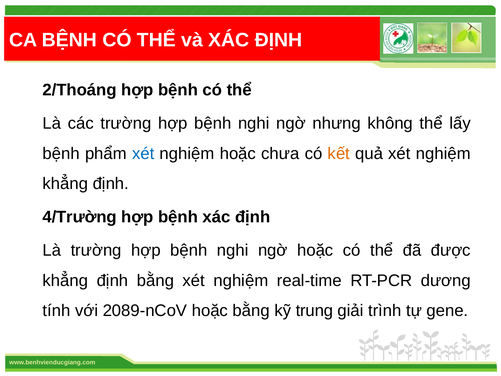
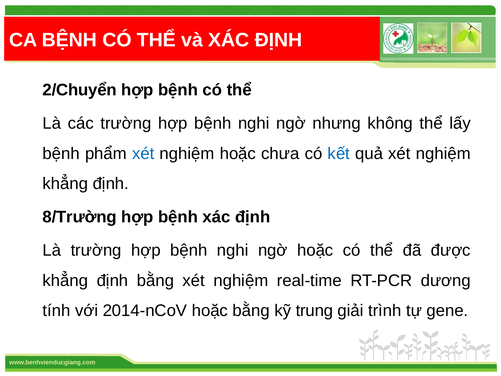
2/Thoáng: 2/Thoáng -> 2/Chuyển (80, 90)
kết colour: orange -> blue (339, 153)
4/Trường: 4/Trường -> 8/Trường (80, 217)
2089-nCoV: 2089-nCoV -> 2014-nCoV (145, 310)
